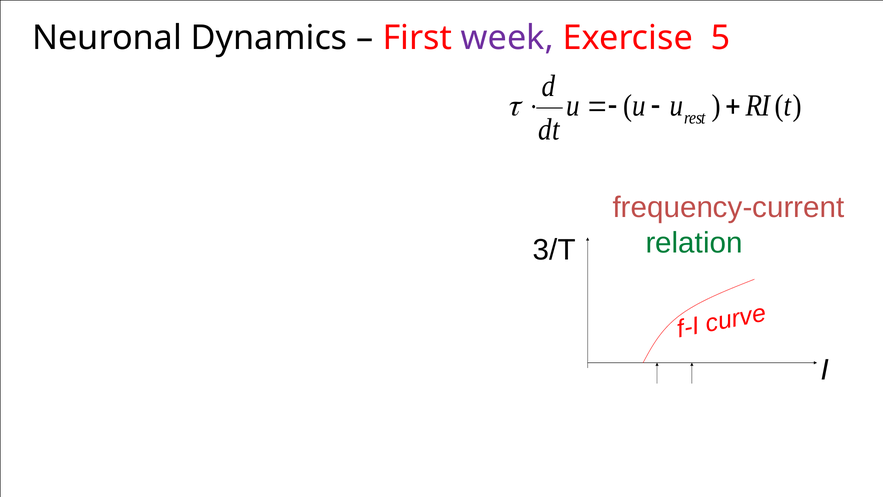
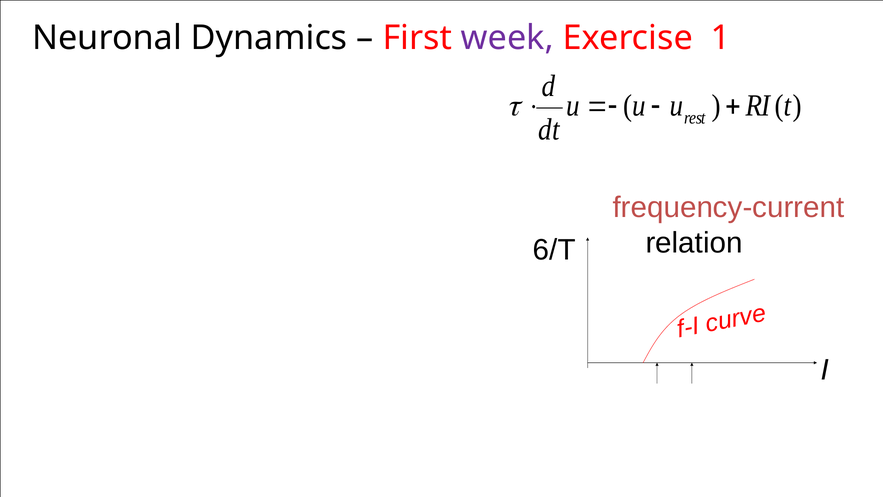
5: 5 -> 1 (721, 38)
relation colour: green -> black (694, 243)
3/T: 3/T -> 6/T (554, 250)
